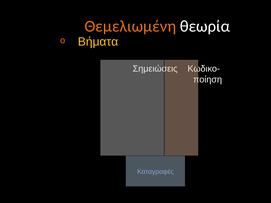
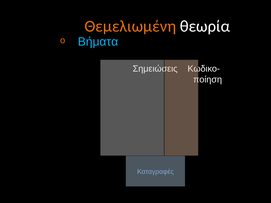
Βήματα colour: yellow -> light blue (98, 42)
